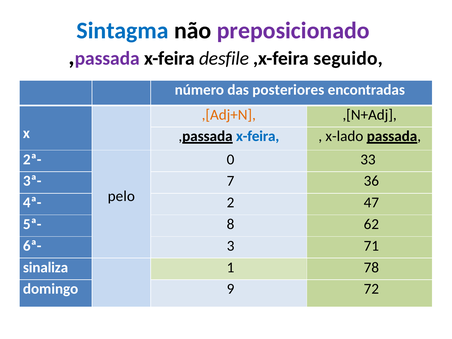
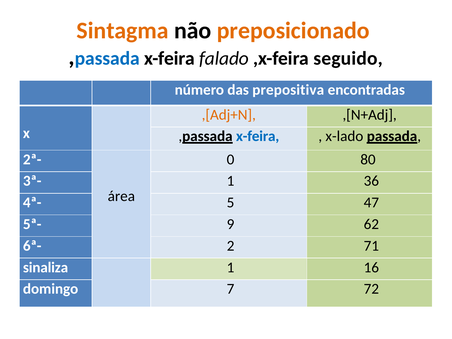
Sintagma colour: blue -> orange (123, 31)
preposicionado colour: purple -> orange (293, 31)
passada colour: purple -> blue (107, 58)
desfile: desfile -> falado (224, 58)
posteriores: posteriores -> prepositiva (288, 90)
33: 33 -> 80 (368, 159)
3ª- 7: 7 -> 1 (231, 181)
pelo: pelo -> área (121, 196)
2: 2 -> 5 (231, 203)
8: 8 -> 9 (231, 224)
3: 3 -> 2 (231, 246)
78: 78 -> 16 (371, 267)
9: 9 -> 7 (231, 289)
